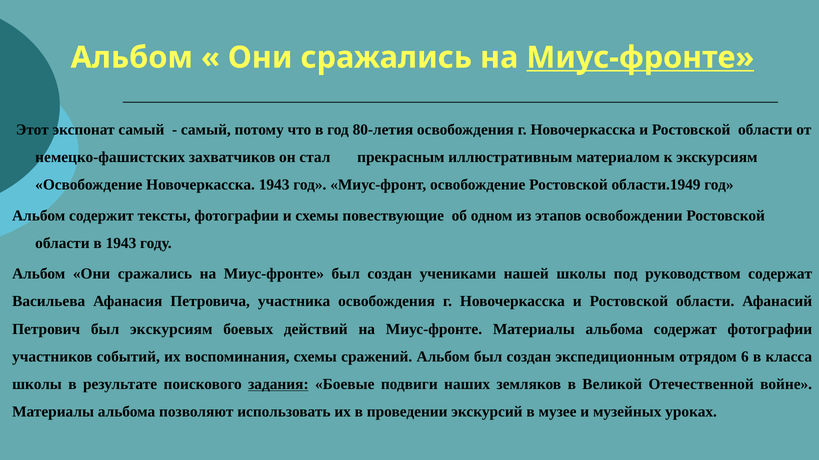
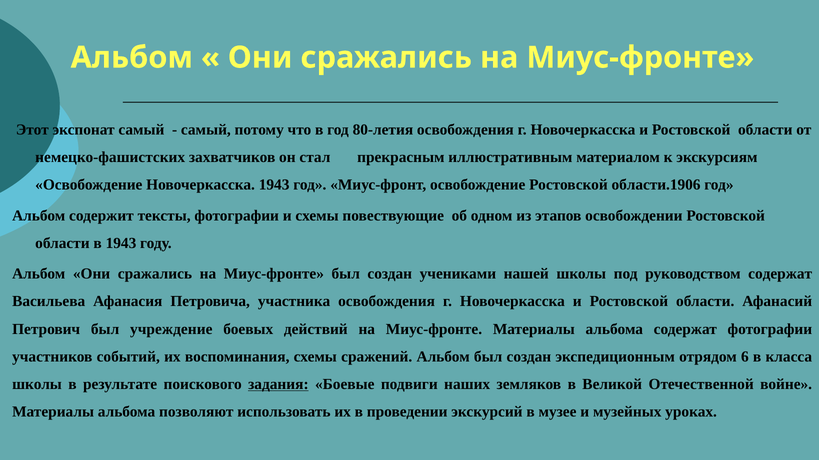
Миус-фронте underline: present -> none (640, 58)
области.1949: области.1949 -> области.1906 (656, 185)
был экскурсиям: экскурсиям -> учреждение (171, 329)
